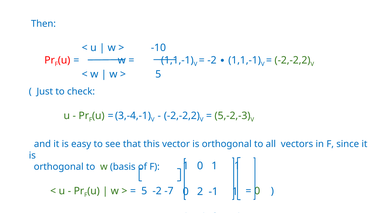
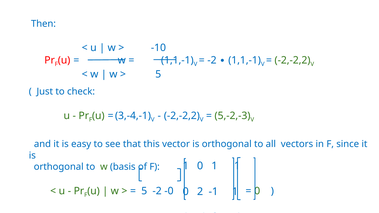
-7: -7 -> -0 (169, 191)
